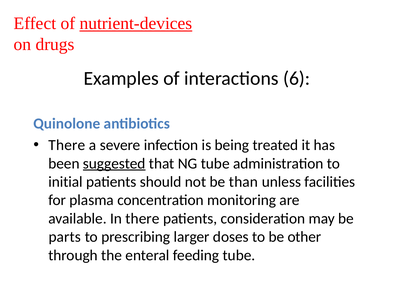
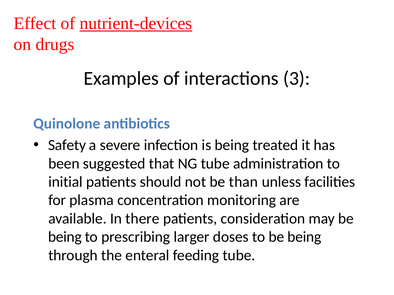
6: 6 -> 3 (297, 79)
There: There -> Safety (67, 145)
suggested underline: present -> none (114, 164)
parts: parts -> being (65, 237)
to be other: other -> being (304, 237)
